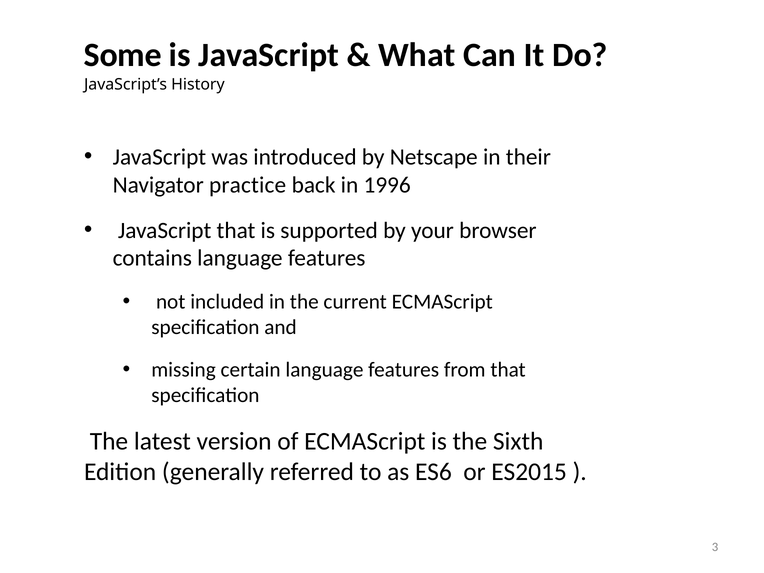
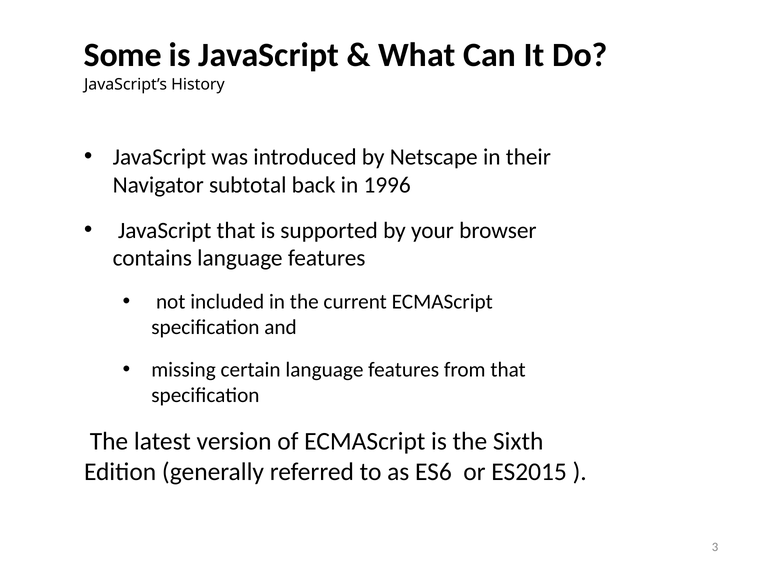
practice: practice -> subtotal (248, 185)
